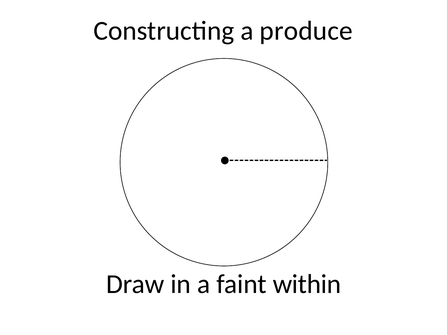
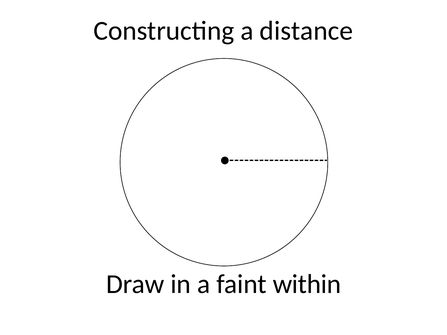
produce: produce -> distance (306, 31)
